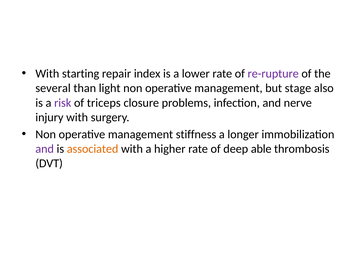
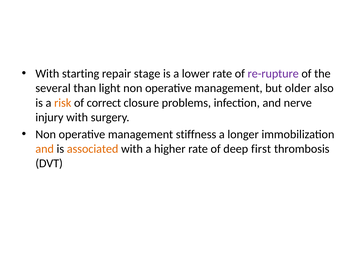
index: index -> stage (147, 73)
stage: stage -> older (298, 88)
risk colour: purple -> orange (63, 102)
triceps: triceps -> correct (104, 102)
and colour: purple -> orange (45, 148)
able: able -> first (261, 148)
